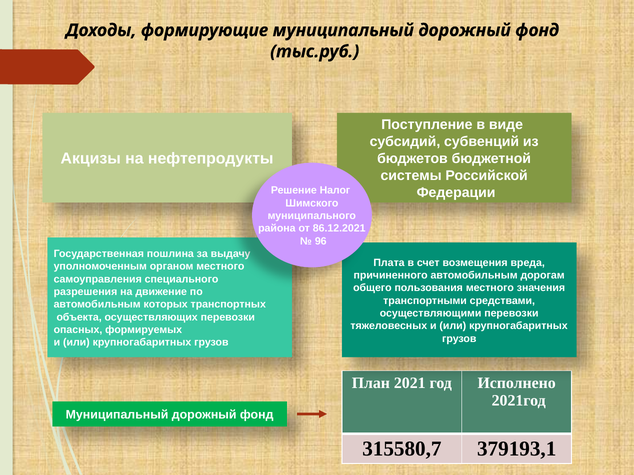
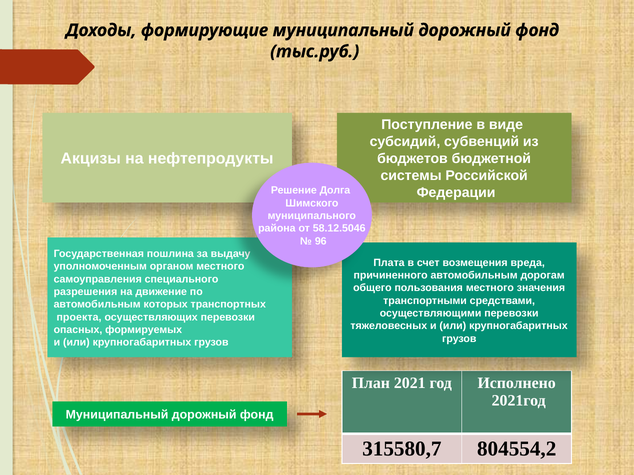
Налог: Налог -> Долга (335, 191)
86.12.2021: 86.12.2021 -> 58.12.5046 (339, 229)
объекта: объекта -> проекта (79, 317)
379193,1: 379193,1 -> 804554,2 (517, 449)
